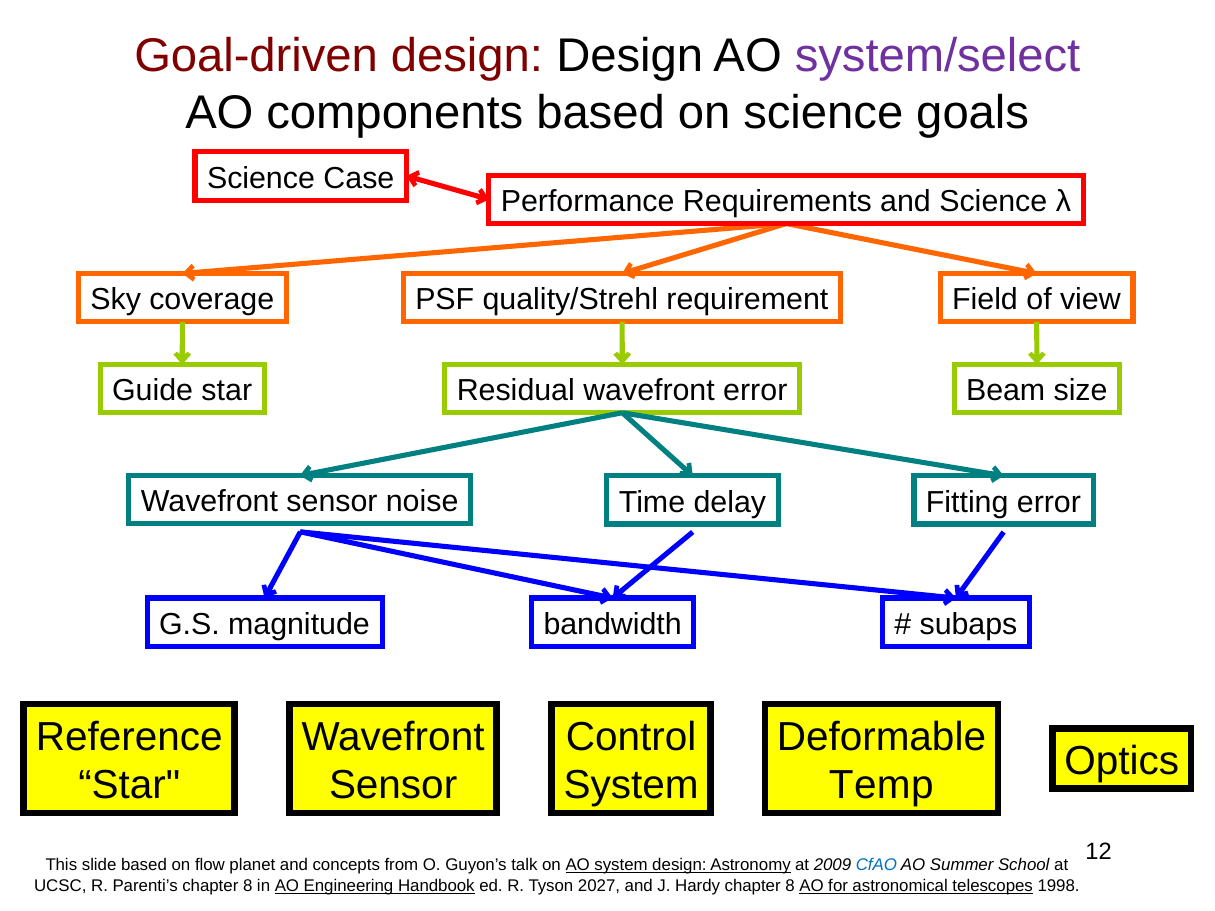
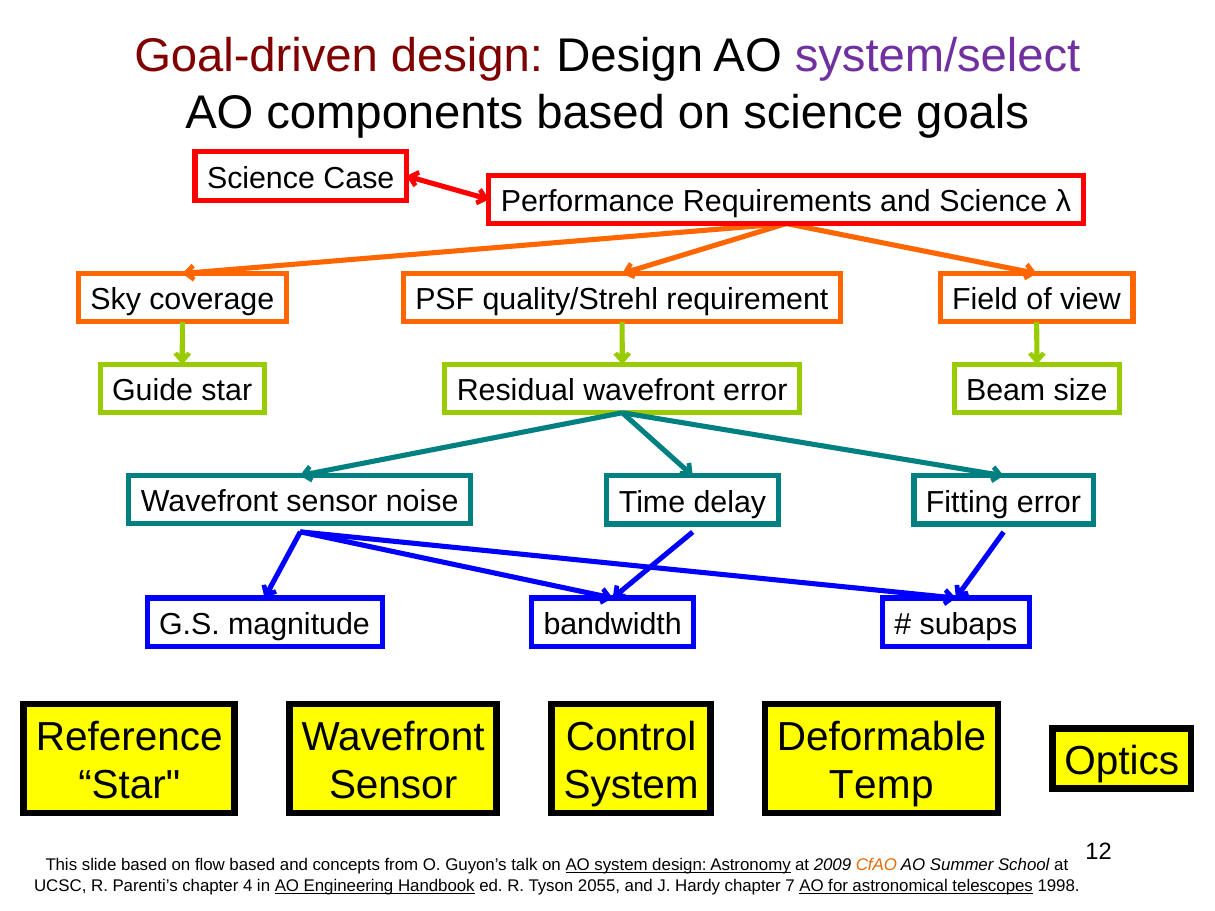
flow planet: planet -> based (252, 866)
CfAO colour: blue -> orange (876, 866)
Parenti’s chapter 8: 8 -> 4 (248, 886)
2027: 2027 -> 2055 (599, 886)
Hardy chapter 8: 8 -> 7 (790, 886)
